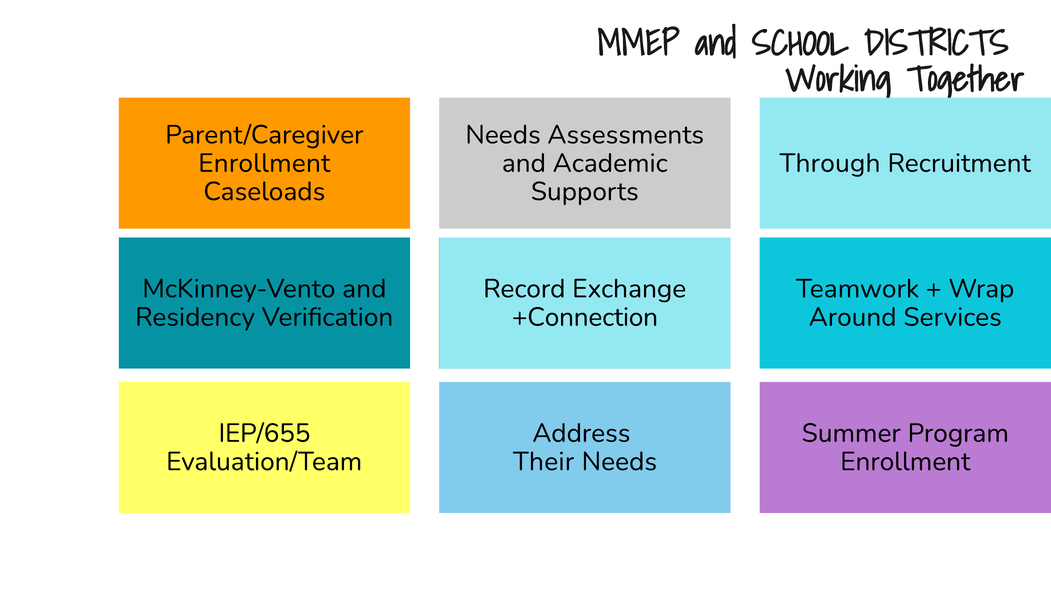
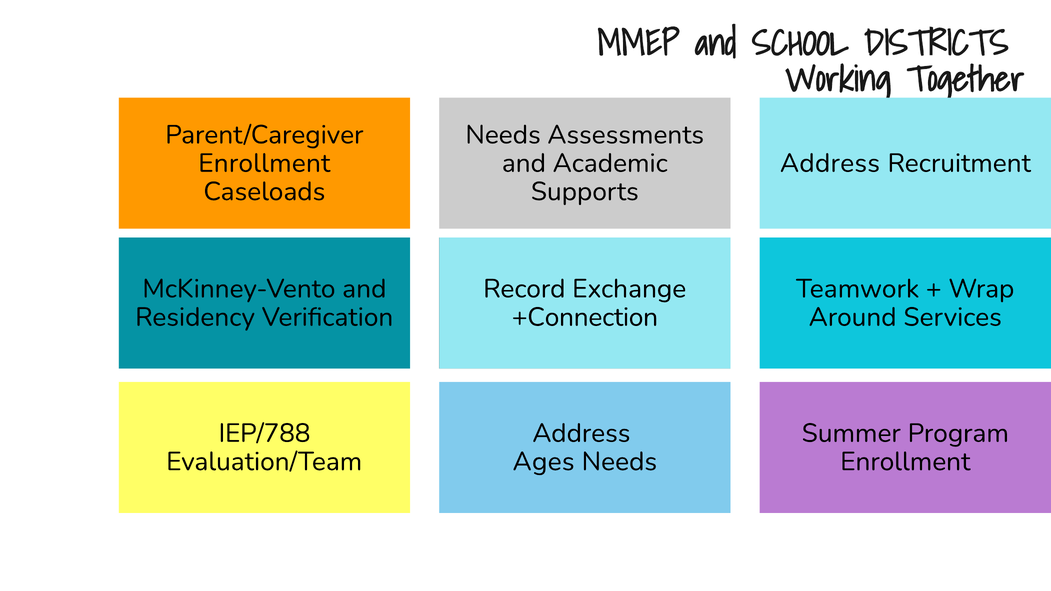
Through: Through -> Address (830, 163)
IEP/655: IEP/655 -> IEP/788 (264, 433)
Their: Their -> Ages (544, 462)
